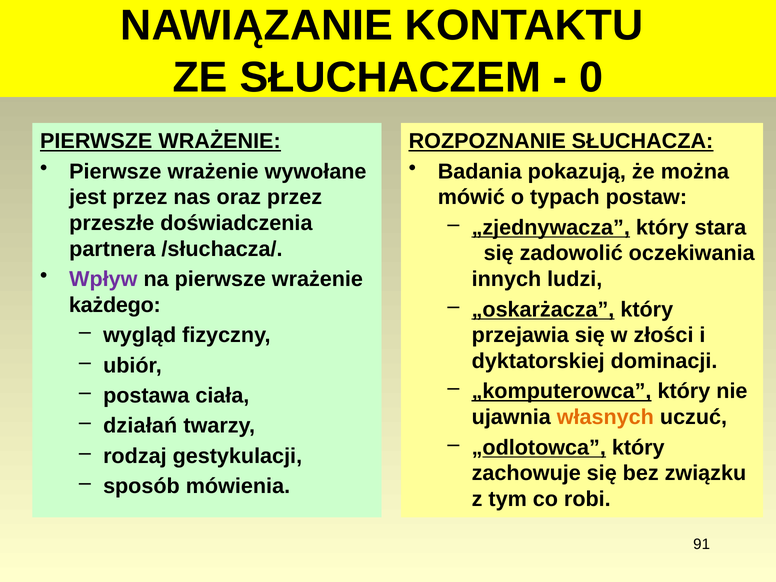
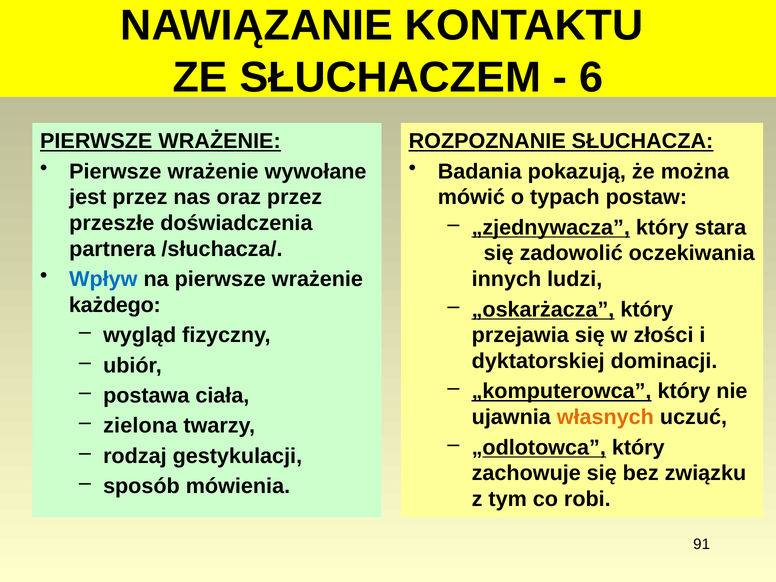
0: 0 -> 6 (591, 77)
Wpływ colour: purple -> blue (103, 279)
działań: działań -> zielona (140, 426)
